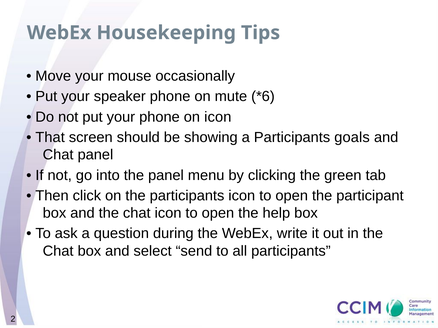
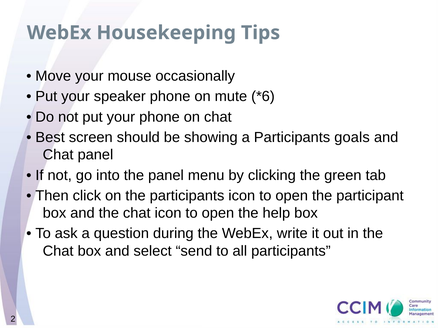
on icon: icon -> chat (218, 117)
That: That -> Best (50, 138)
